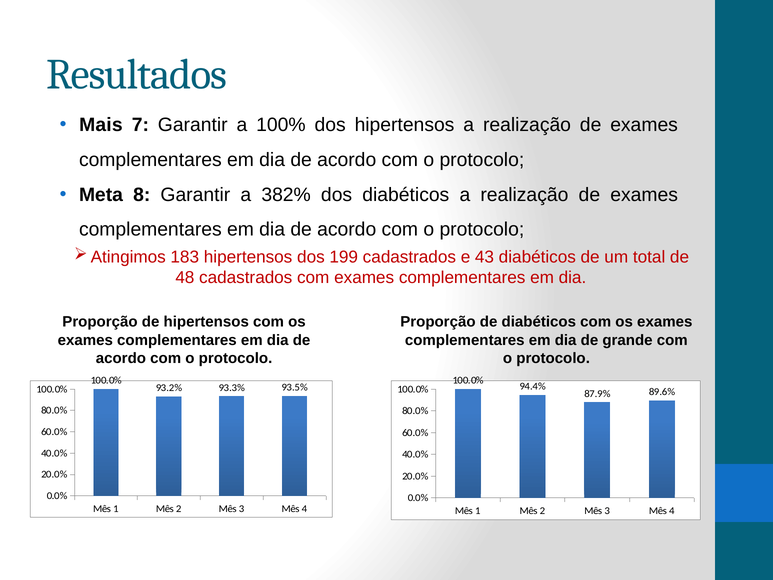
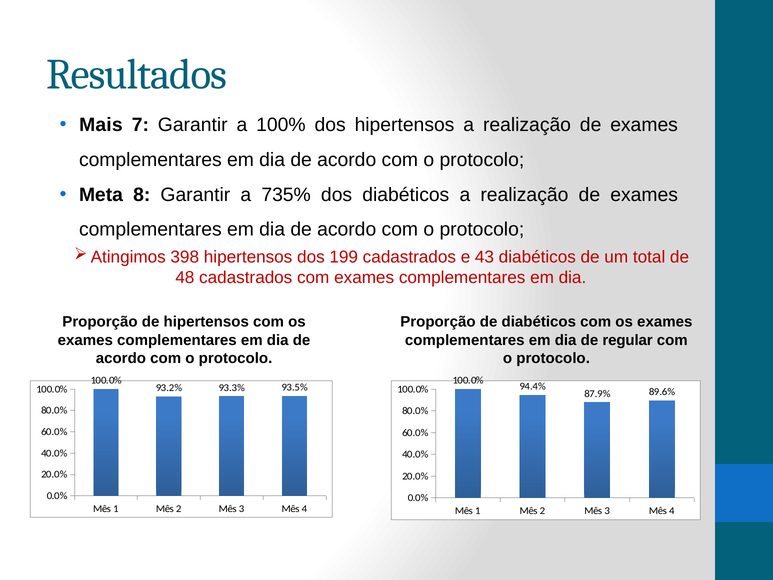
382%: 382% -> 735% (286, 195)
183: 183 -> 398 (185, 257)
grande: grande -> regular (628, 340)
